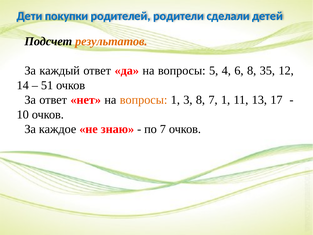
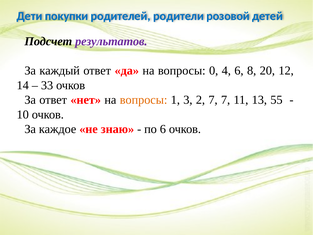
сделали: сделали -> розовой (228, 16)
результатов colour: orange -> purple (111, 41)
5: 5 -> 0 (214, 71)
35: 35 -> 20 (267, 71)
51: 51 -> 33 (47, 85)
3 8: 8 -> 2 (200, 100)
7 1: 1 -> 7 (226, 100)
17: 17 -> 55 (277, 100)
по 7: 7 -> 6 (163, 129)
